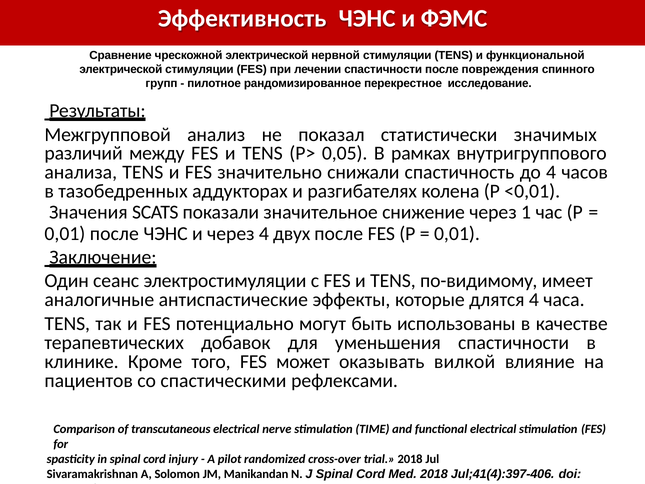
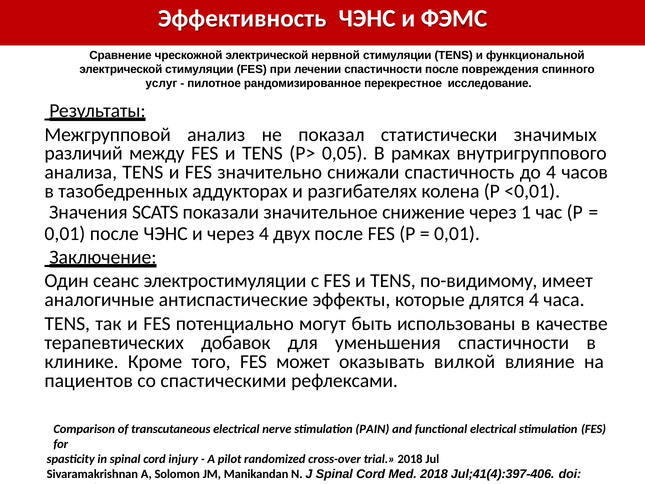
групп: групп -> услуг (161, 83)
TIME: TIME -> PAIN (372, 429)
